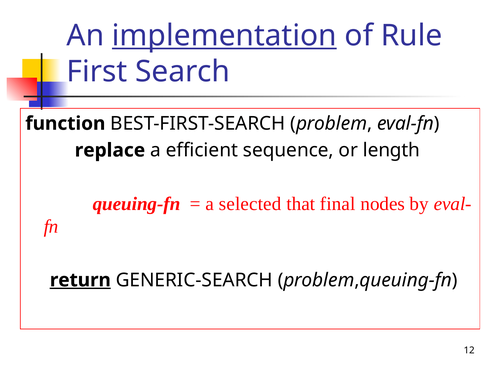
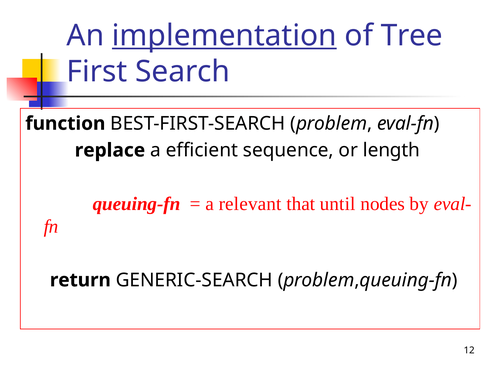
Rule: Rule -> Tree (412, 36)
selected: selected -> relevant (250, 203)
final: final -> until (338, 203)
return underline: present -> none (80, 280)
